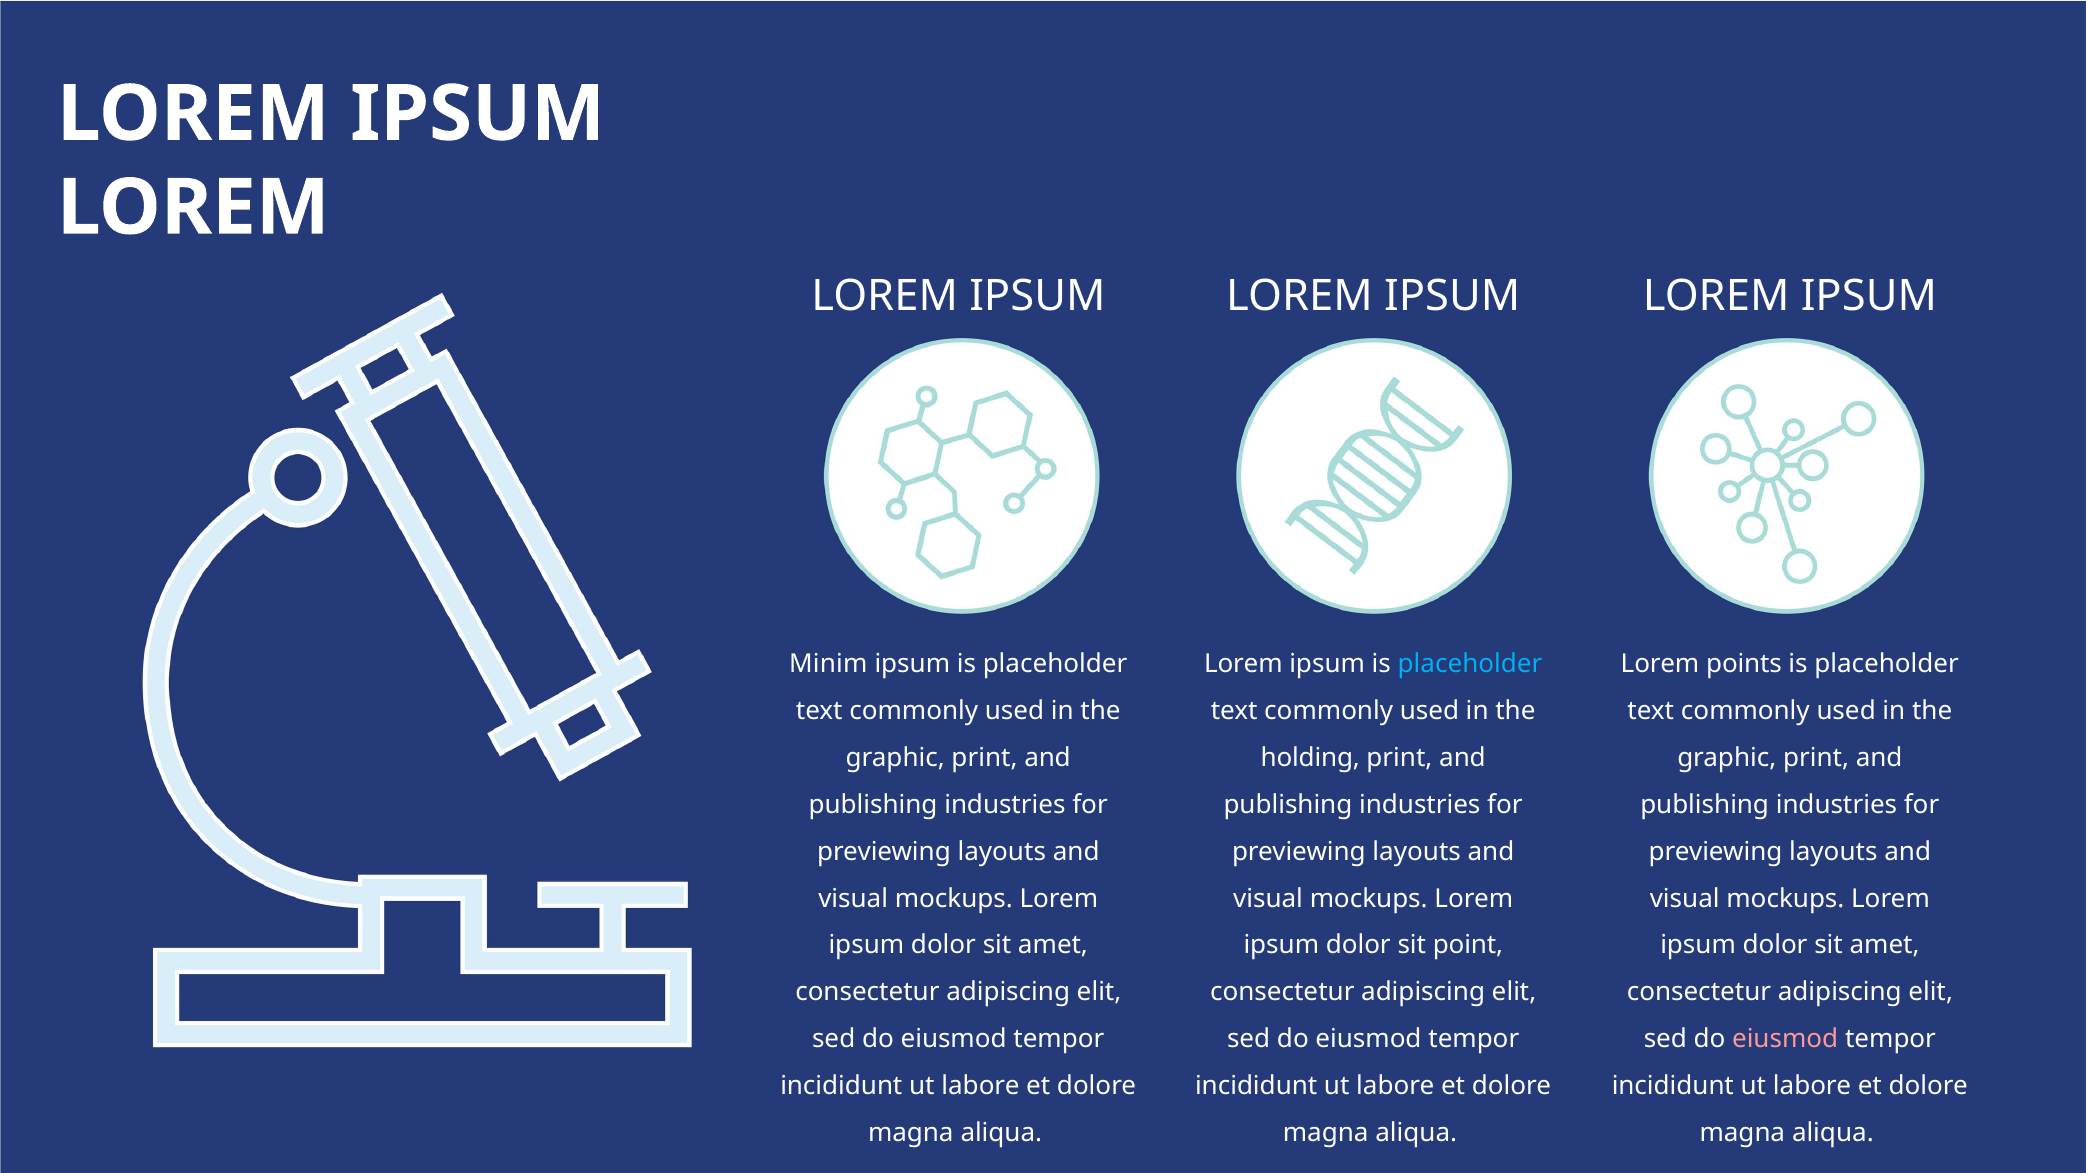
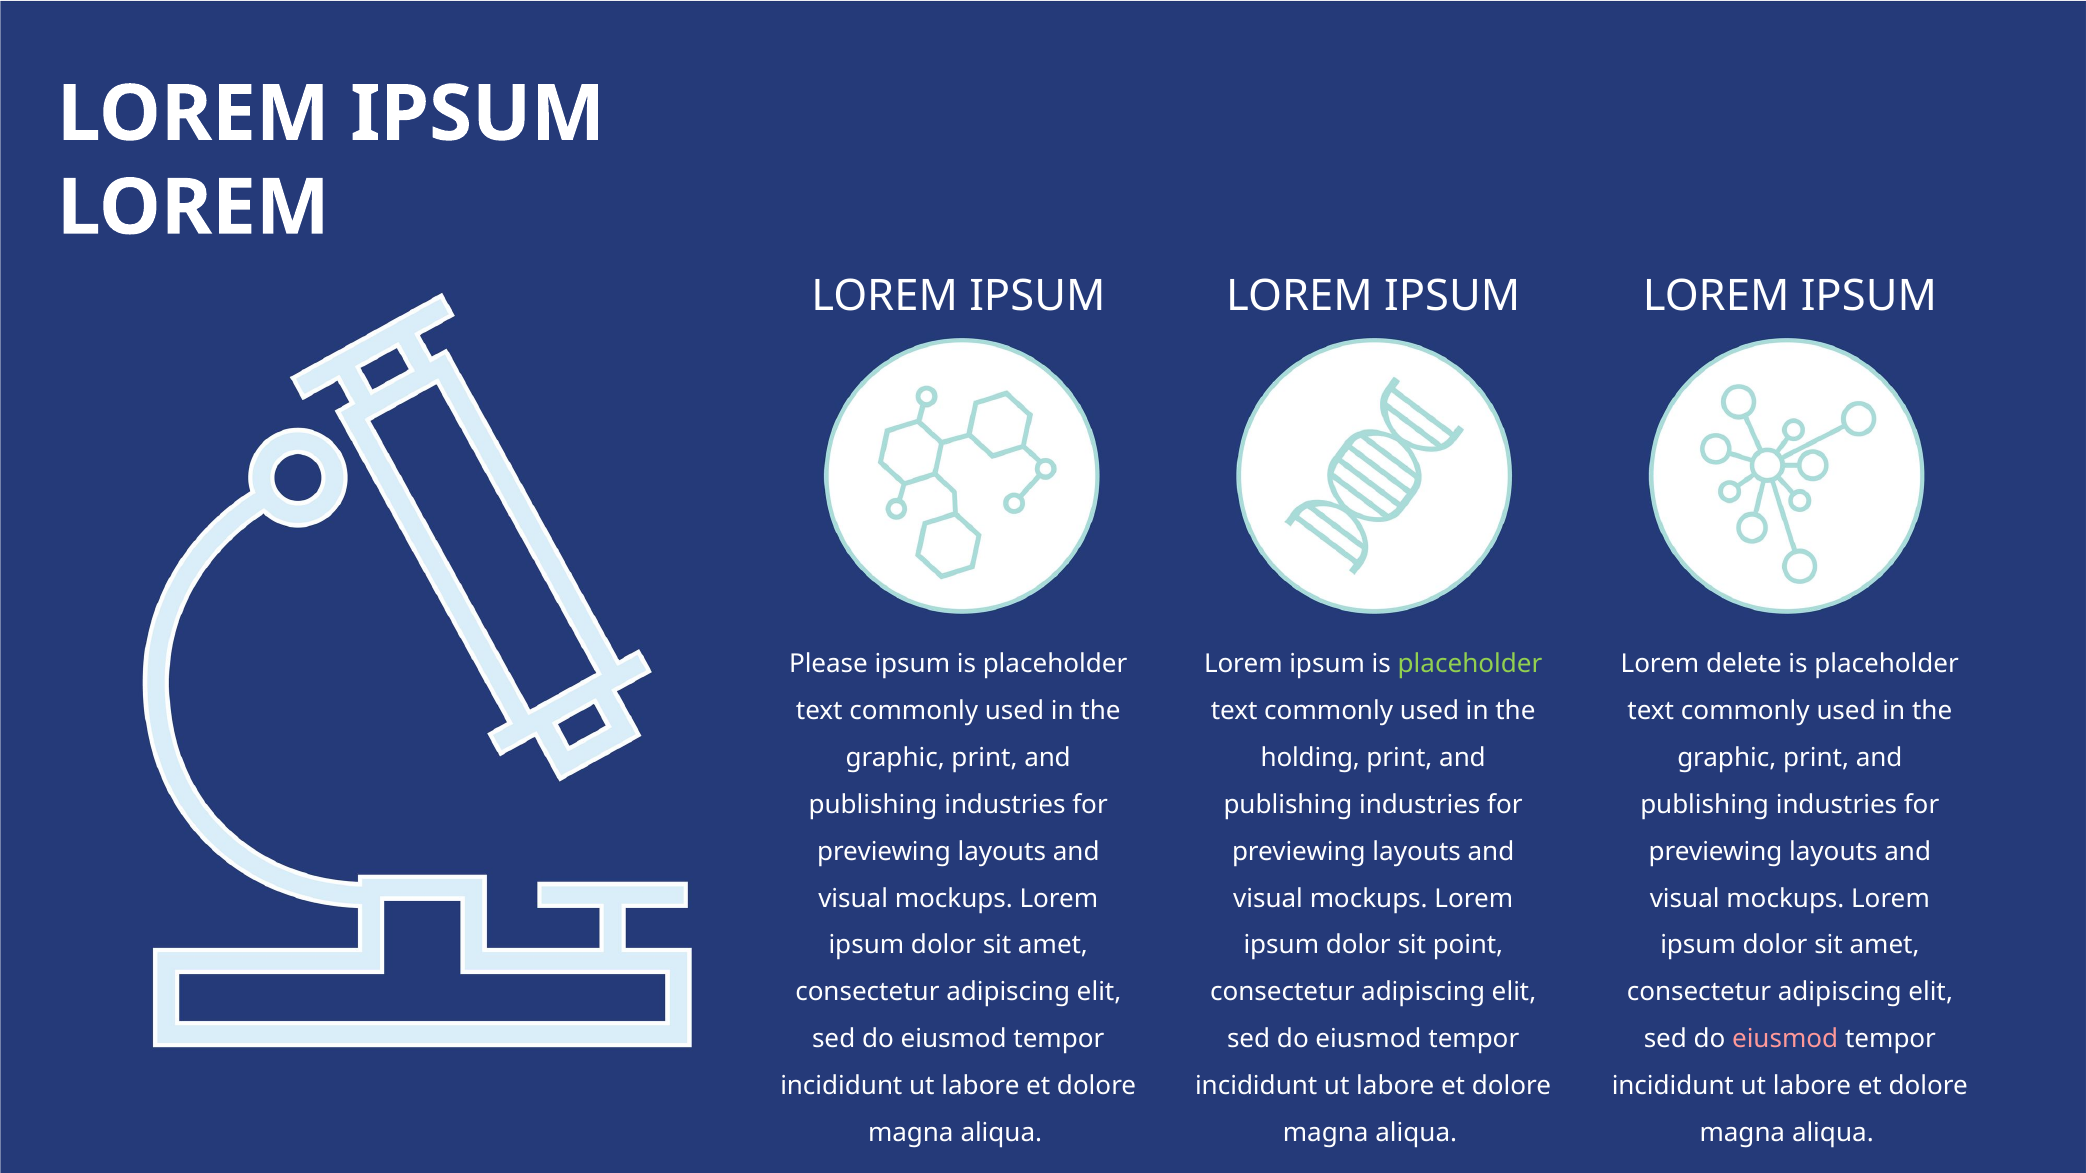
Minim: Minim -> Please (828, 664)
placeholder colour: light blue -> light green (1470, 664)
points: points -> delete (1744, 664)
